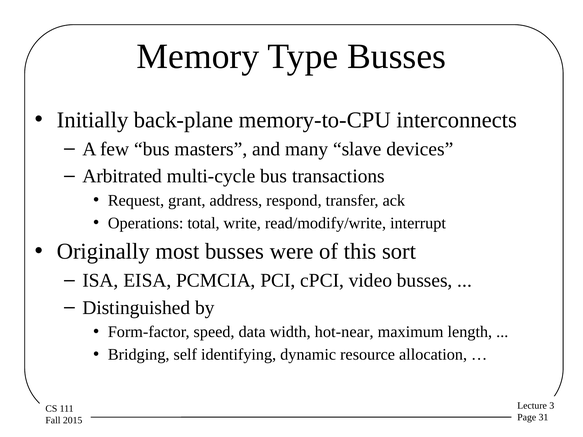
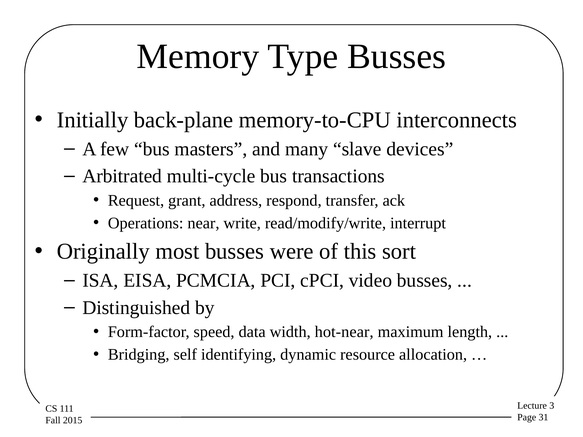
total: total -> near (203, 223)
